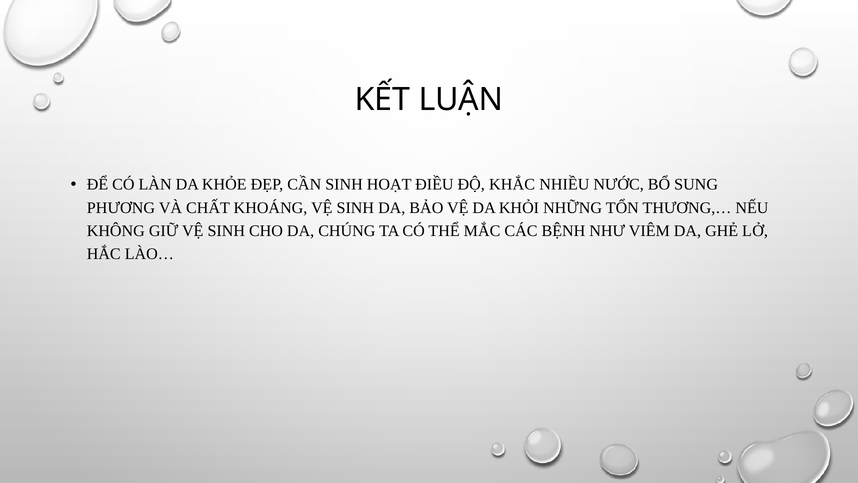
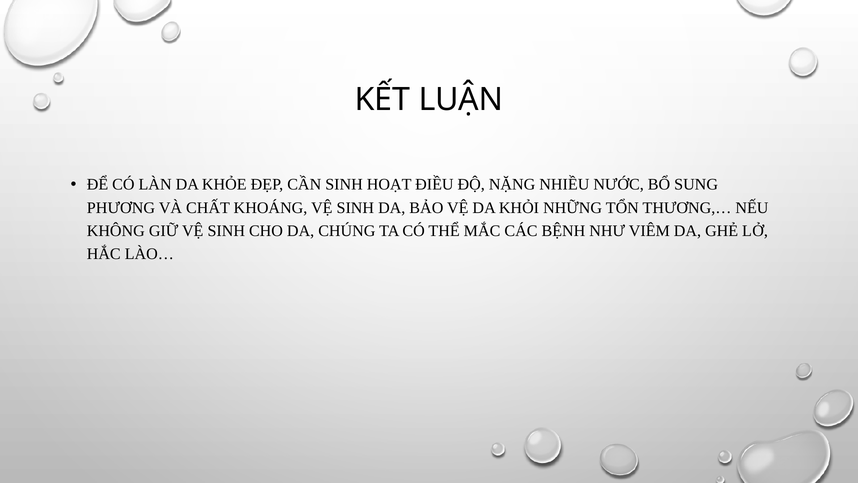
KHẮC: KHẮC -> NẶNG (512, 184)
